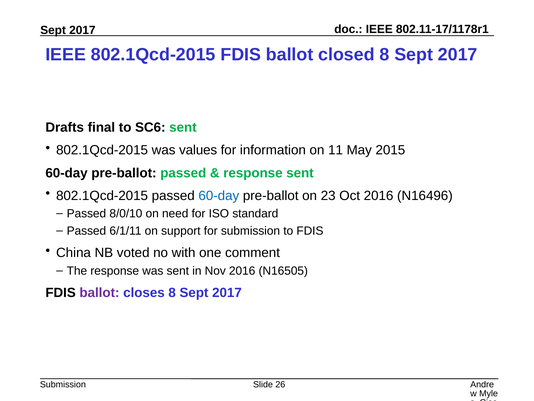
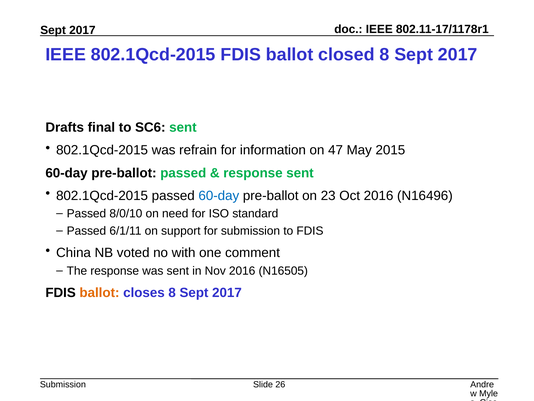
values: values -> refrain (198, 150)
11: 11 -> 47 (336, 150)
ballot colour: purple -> orange (99, 292)
